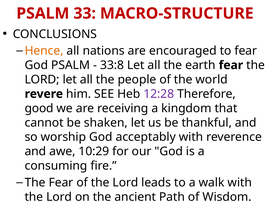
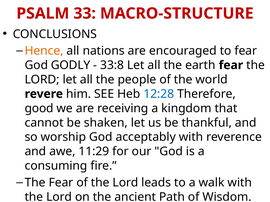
God PSALM: PSALM -> GODLY (71, 65)
12:28 colour: purple -> blue (159, 94)
10:29: 10:29 -> 11:29 (94, 152)
